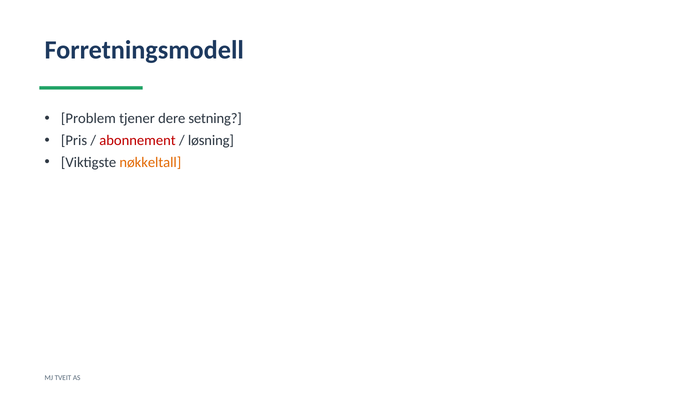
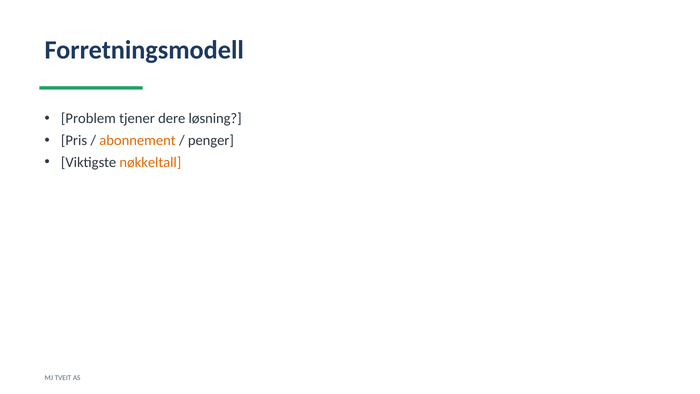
setning: setning -> løsning (215, 119)
abonnement colour: red -> orange (138, 140)
løsning: løsning -> penger (211, 140)
